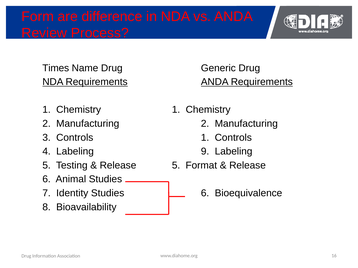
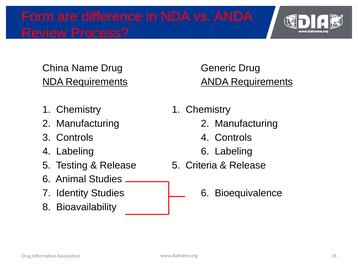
Times: Times -> China (56, 68)
3 Controls 1: 1 -> 4 (205, 138)
Labeling 9: 9 -> 6 (205, 152)
Format: Format -> Criteria (201, 166)
